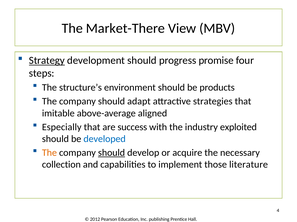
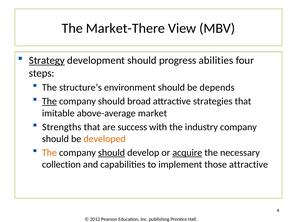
promise: promise -> abilities (216, 61)
products: products -> depends (217, 88)
The underline: none -> present (49, 102)
adapt: adapt -> broad (139, 102)
aligned: aligned -> market (152, 114)
Especially: Especially -> Strengths (62, 127)
industry exploited: exploited -> company (238, 127)
developed colour: blue -> orange (105, 139)
acquire underline: none -> present (187, 153)
those literature: literature -> attractive (249, 165)
